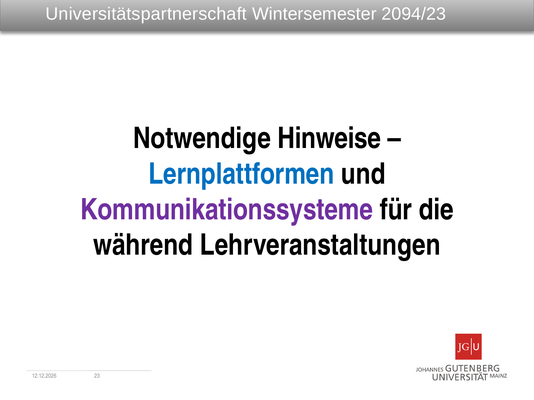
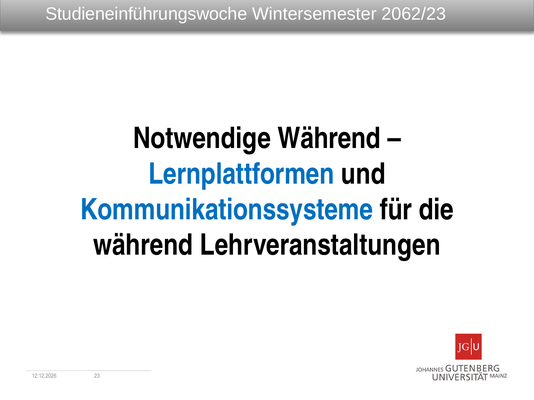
Universitätspartnerschaft: Universitätspartnerschaft -> Studieneinführungswoche (146, 14)
2094/23: 2094/23 -> 2062/23 (414, 14)
Notwendige Hinweise: Hinweise -> Während (329, 139)
Kommunikationssysteme colour: purple -> blue (227, 210)
